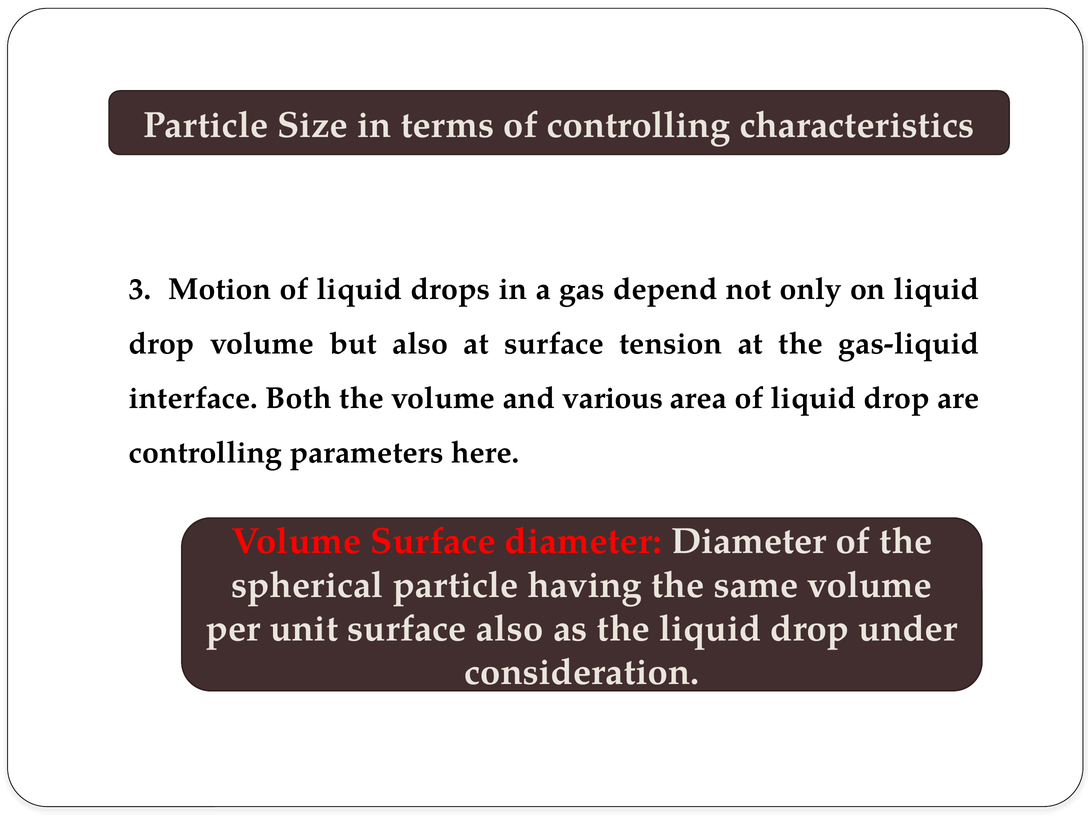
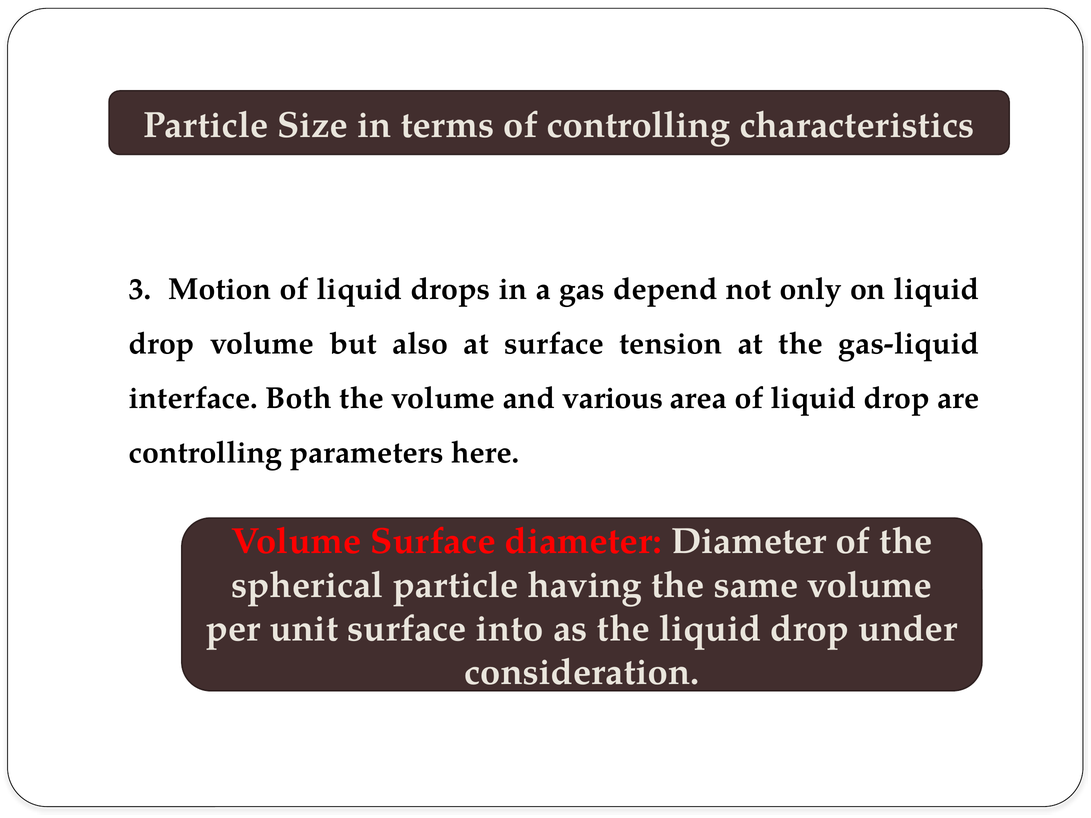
surface also: also -> into (510, 629)
